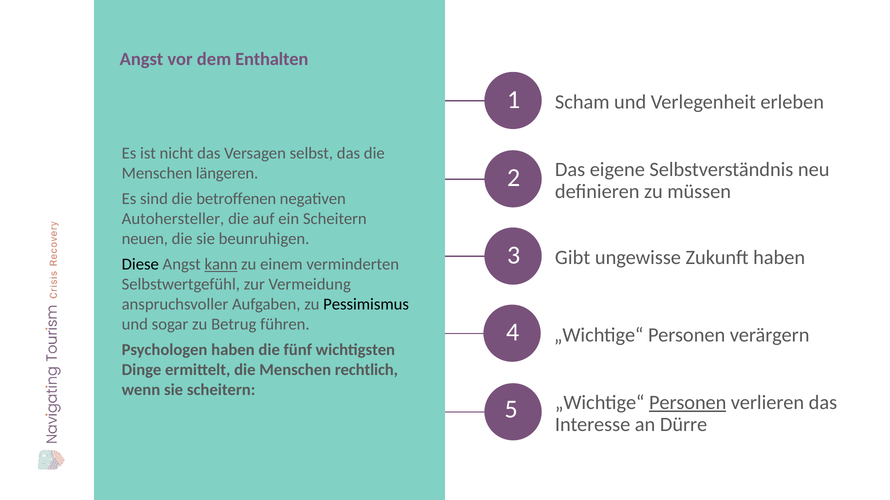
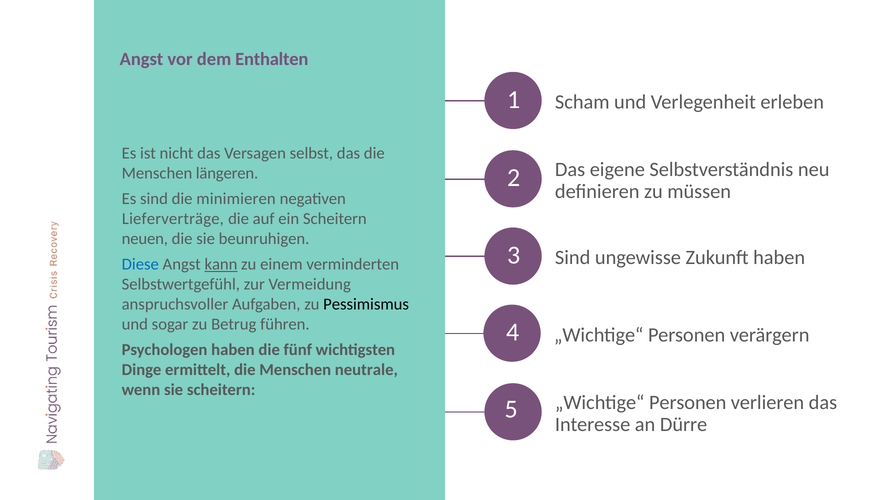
betroffenen: betroffenen -> minimieren (236, 199)
Autohersteller: Autohersteller -> Lieferverträge (173, 219)
Gibt: Gibt -> Sind (573, 258)
Diese colour: black -> blue (140, 264)
rechtlich: rechtlich -> neutrale (366, 370)
Personen underline: present -> none (688, 403)
